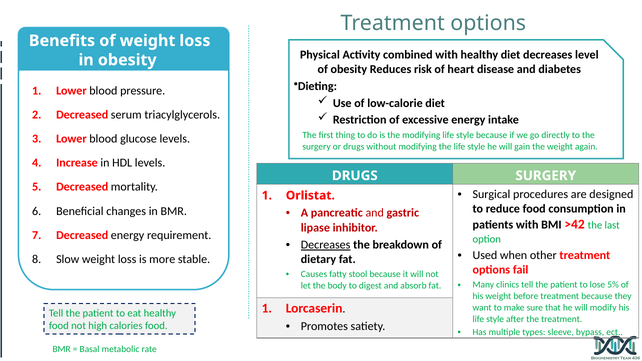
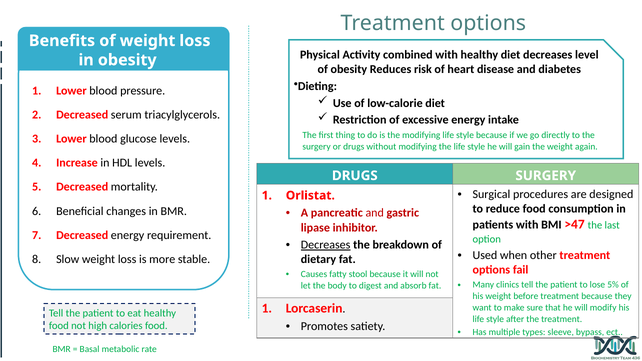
>42: >42 -> >47 (575, 224)
